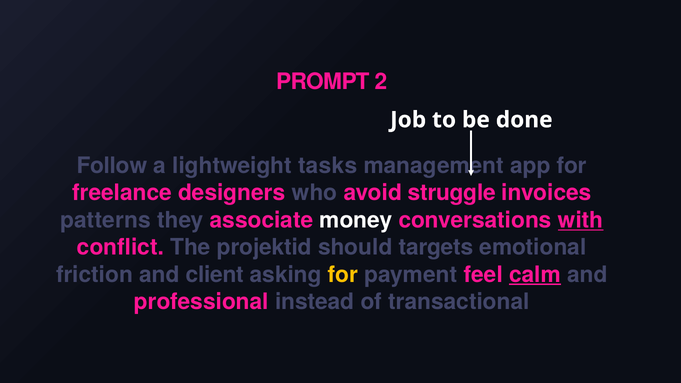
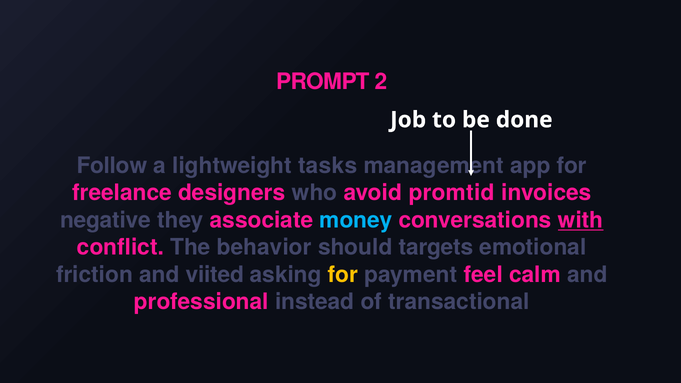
struggle: struggle -> promtid (452, 193)
patterns: patterns -> negative (106, 220)
money colour: white -> light blue (356, 220)
projektid: projektid -> behavior (264, 247)
client: client -> viited (215, 275)
calm underline: present -> none (535, 275)
